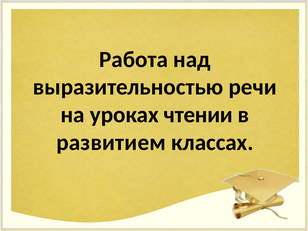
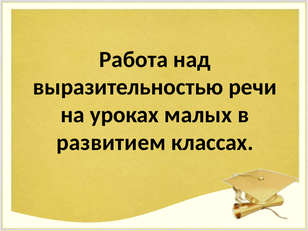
чтении: чтении -> малых (198, 115)
